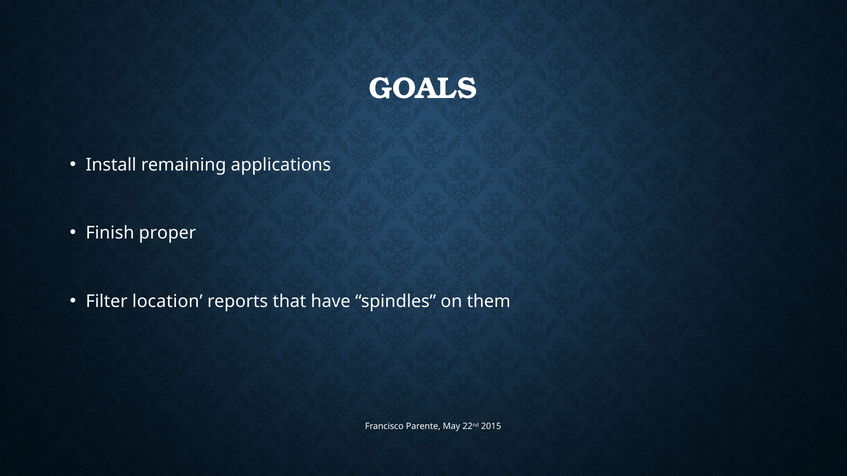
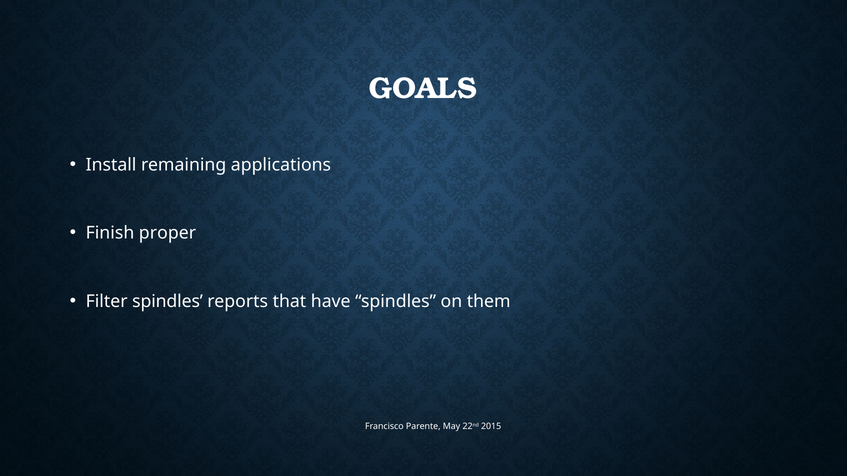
Filter location: location -> spindles (168, 302)
